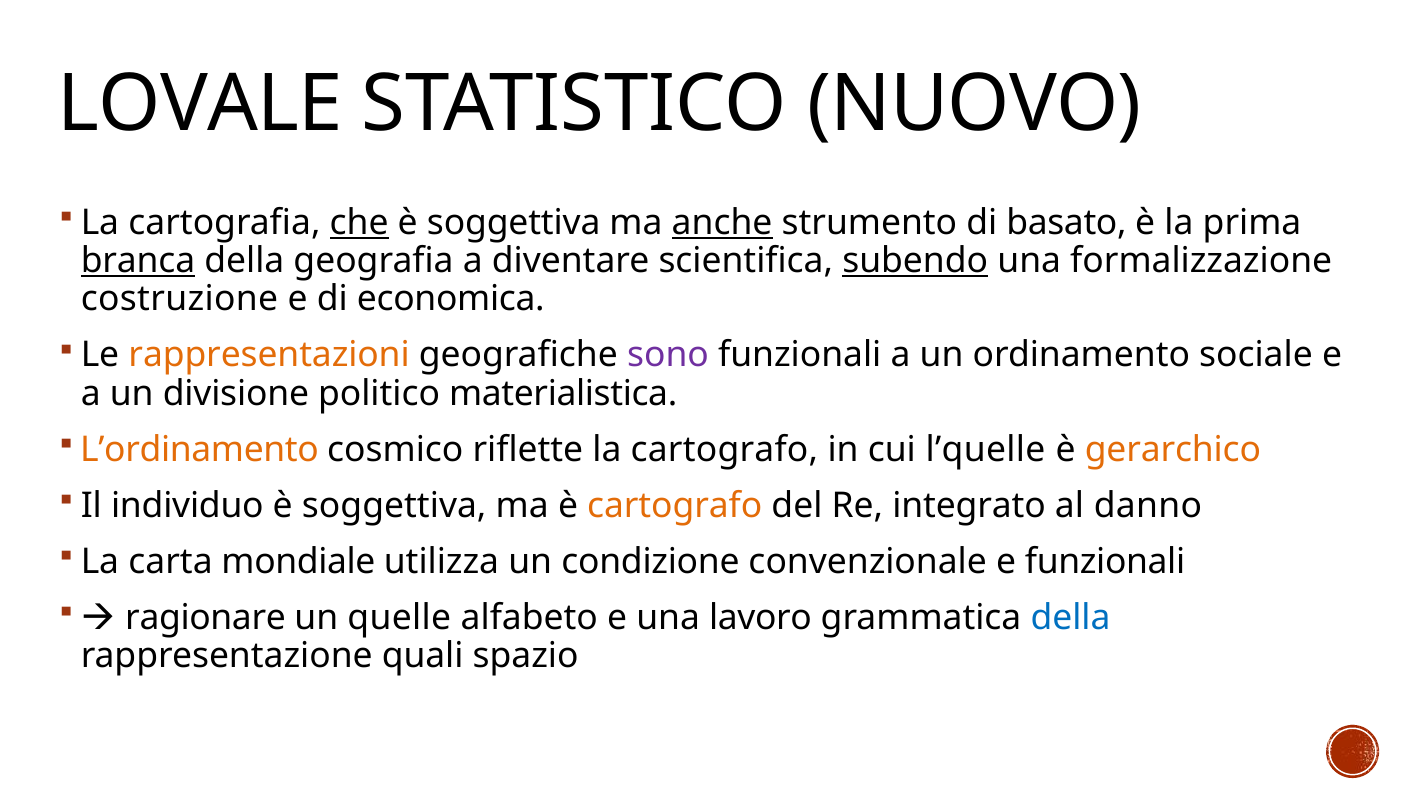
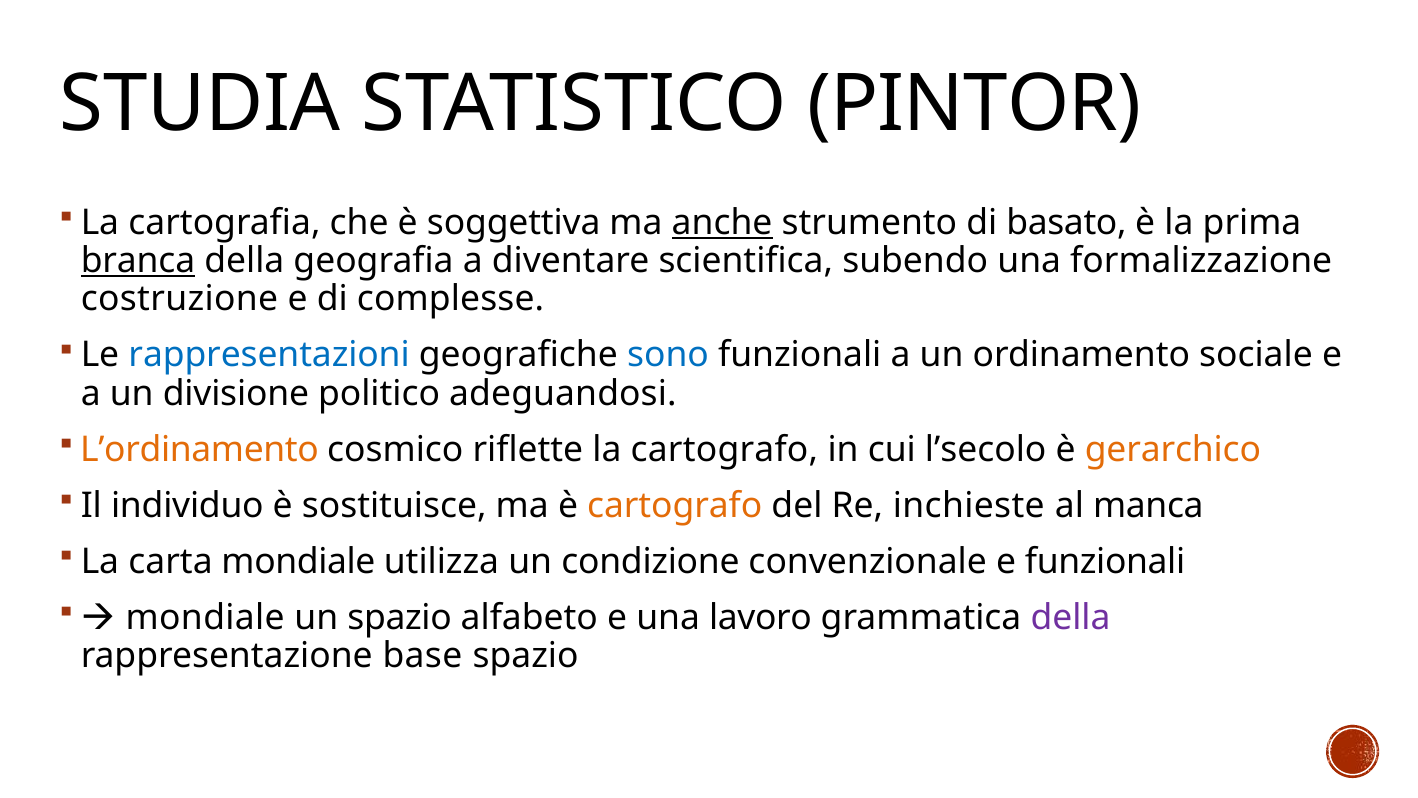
LOVALE: LOVALE -> STUDIA (200, 104)
NUOVO: NUOVO -> PINTOR (974, 104)
che underline: present -> none (359, 223)
subendo underline: present -> none (915, 261)
economica: economica -> complesse (451, 299)
rappresentazioni colour: orange -> blue (269, 355)
sono colour: purple -> blue (668, 355)
materialistica: materialistica -> adeguandosi (563, 393)
l’quelle: l’quelle -> l’secolo (986, 449)
soggettiva: soggettiva -> sostituisce (394, 505)
integrato: integrato -> inchieste (969, 505)
danno: danno -> manca (1148, 505)
ragionare: ragionare -> mondiale (205, 617)
un quelle: quelle -> spazio (400, 617)
della colour: blue -> purple (1071, 617)
quali: quali -> base (422, 656)
